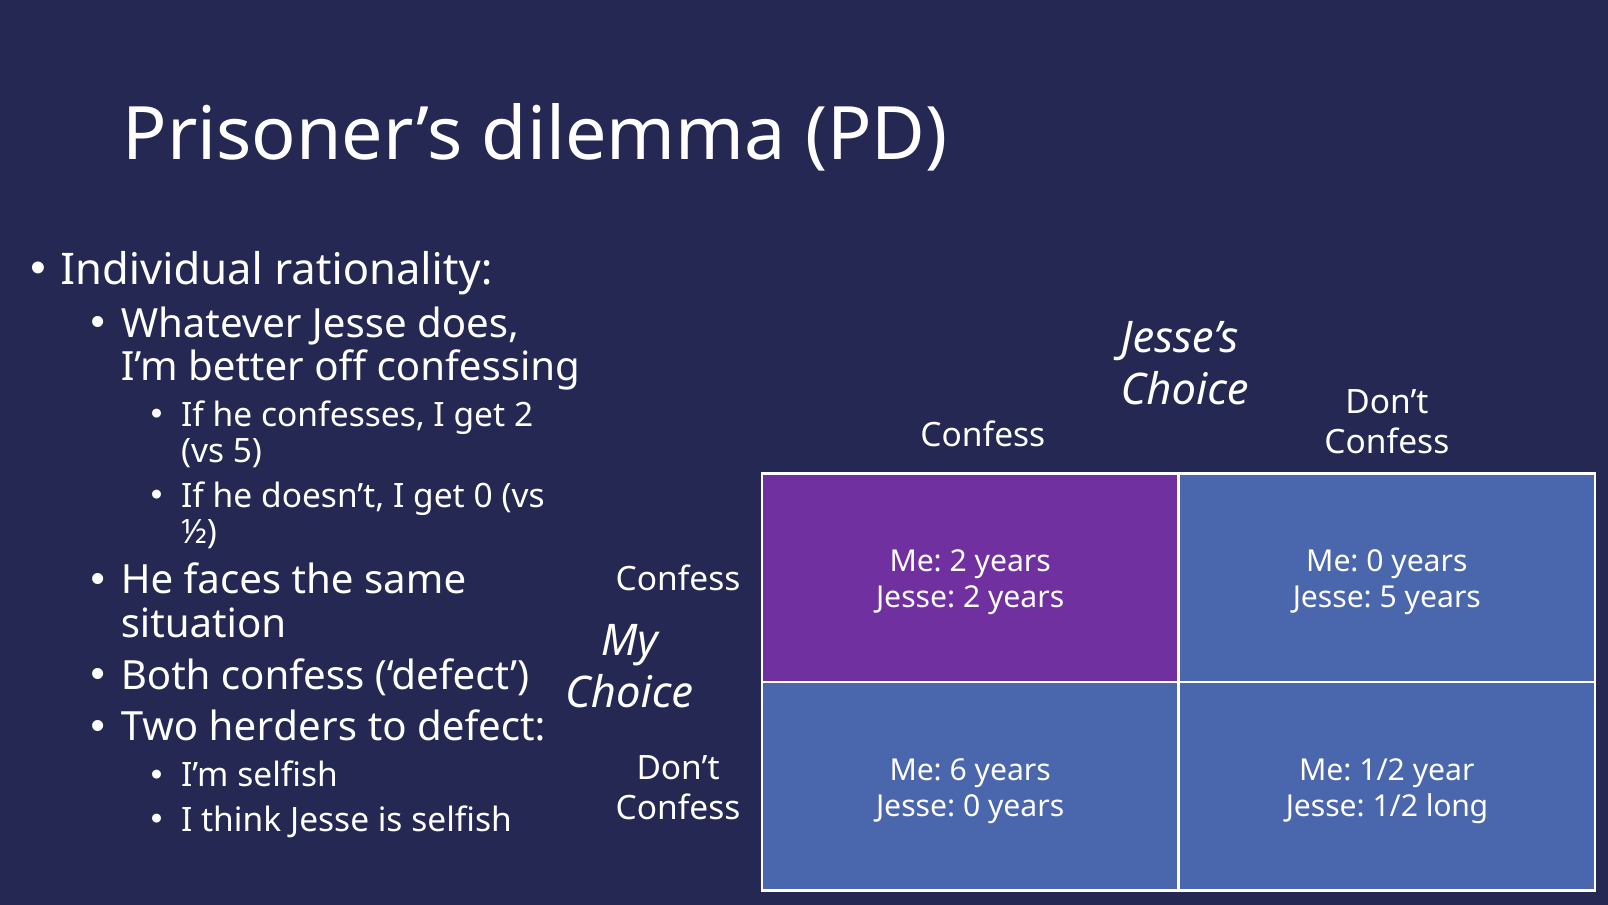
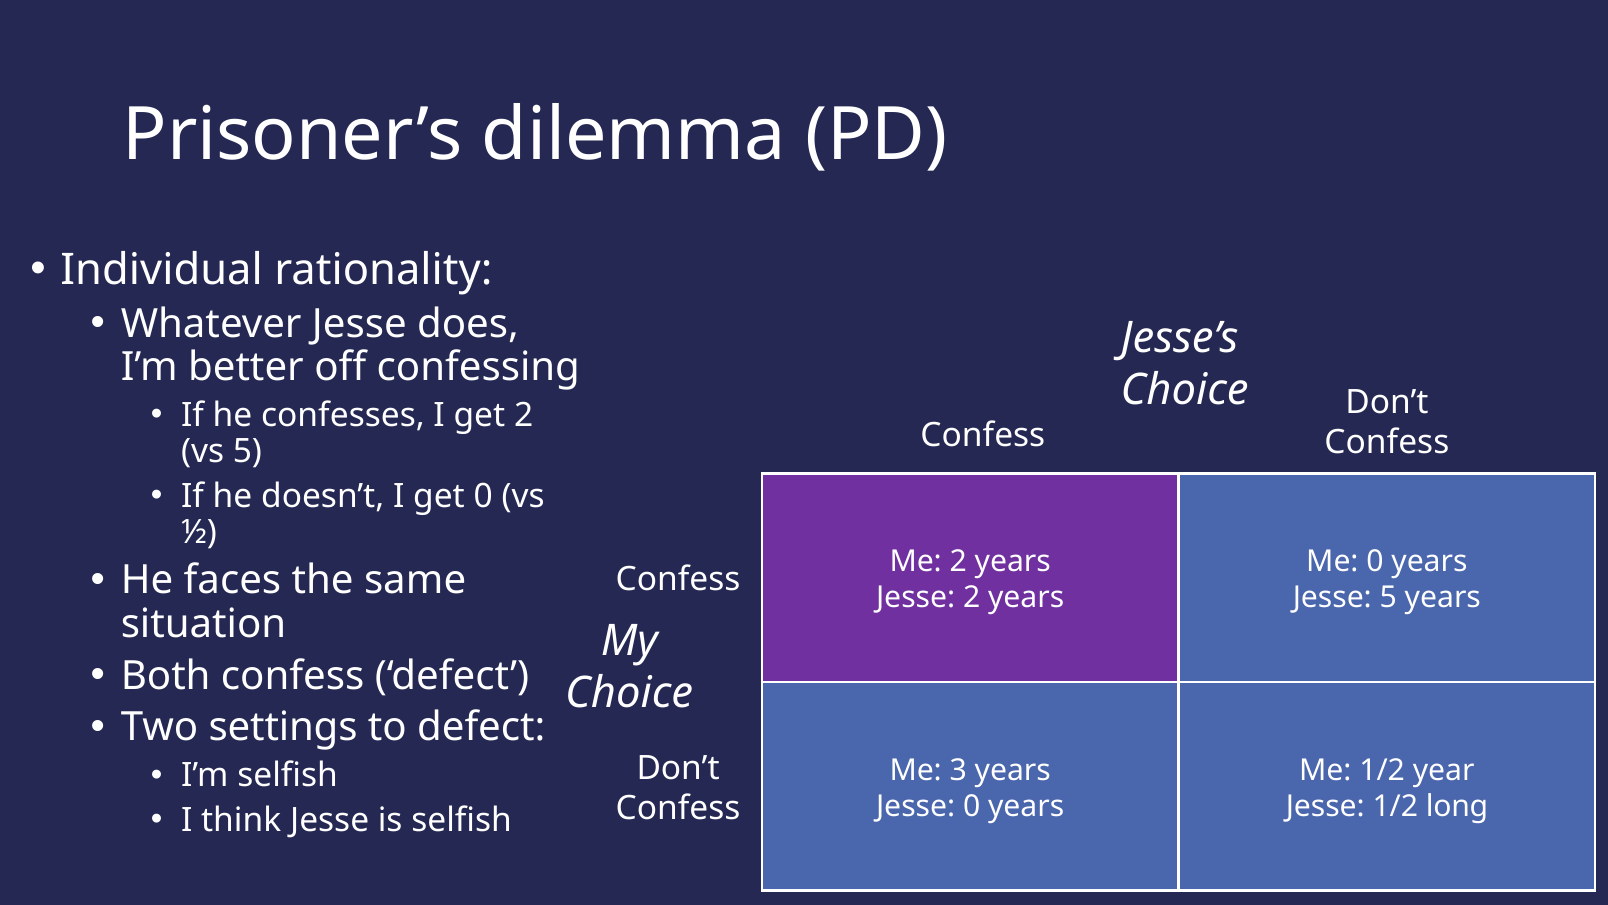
herders: herders -> settings (283, 727)
6: 6 -> 3 (958, 770)
